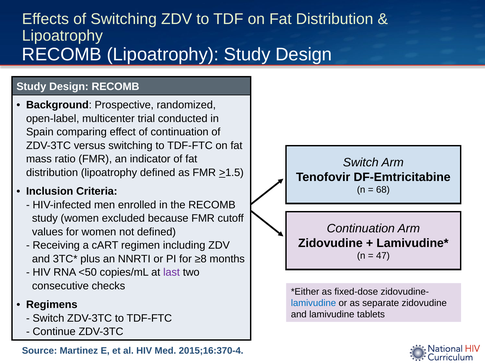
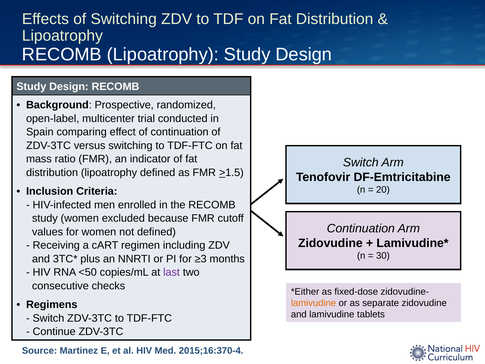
68: 68 -> 20 (383, 190)
47: 47 -> 30 (383, 256)
≥8: ≥8 -> ≥3 (201, 259)
lamivudine colour: blue -> orange (313, 303)
